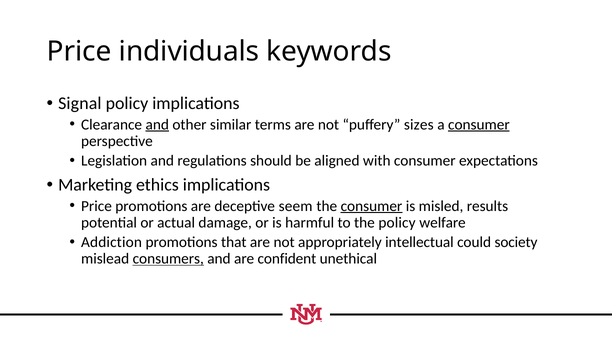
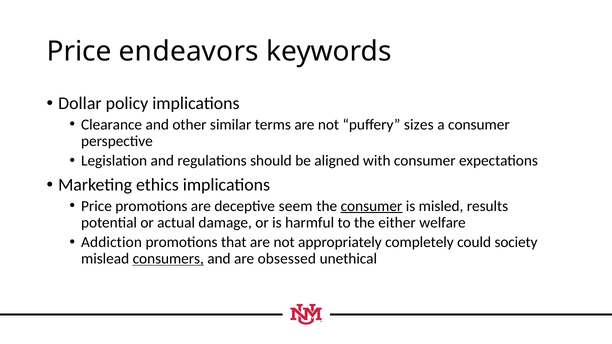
individuals: individuals -> endeavors (189, 51)
Signal: Signal -> Dollar (80, 103)
and underline: present -> none (157, 125)
consumer underline: present -> none (479, 125)
the policy: policy -> either (397, 223)
intellectual: intellectual -> completely (419, 242)
confident: confident -> obsessed (287, 259)
